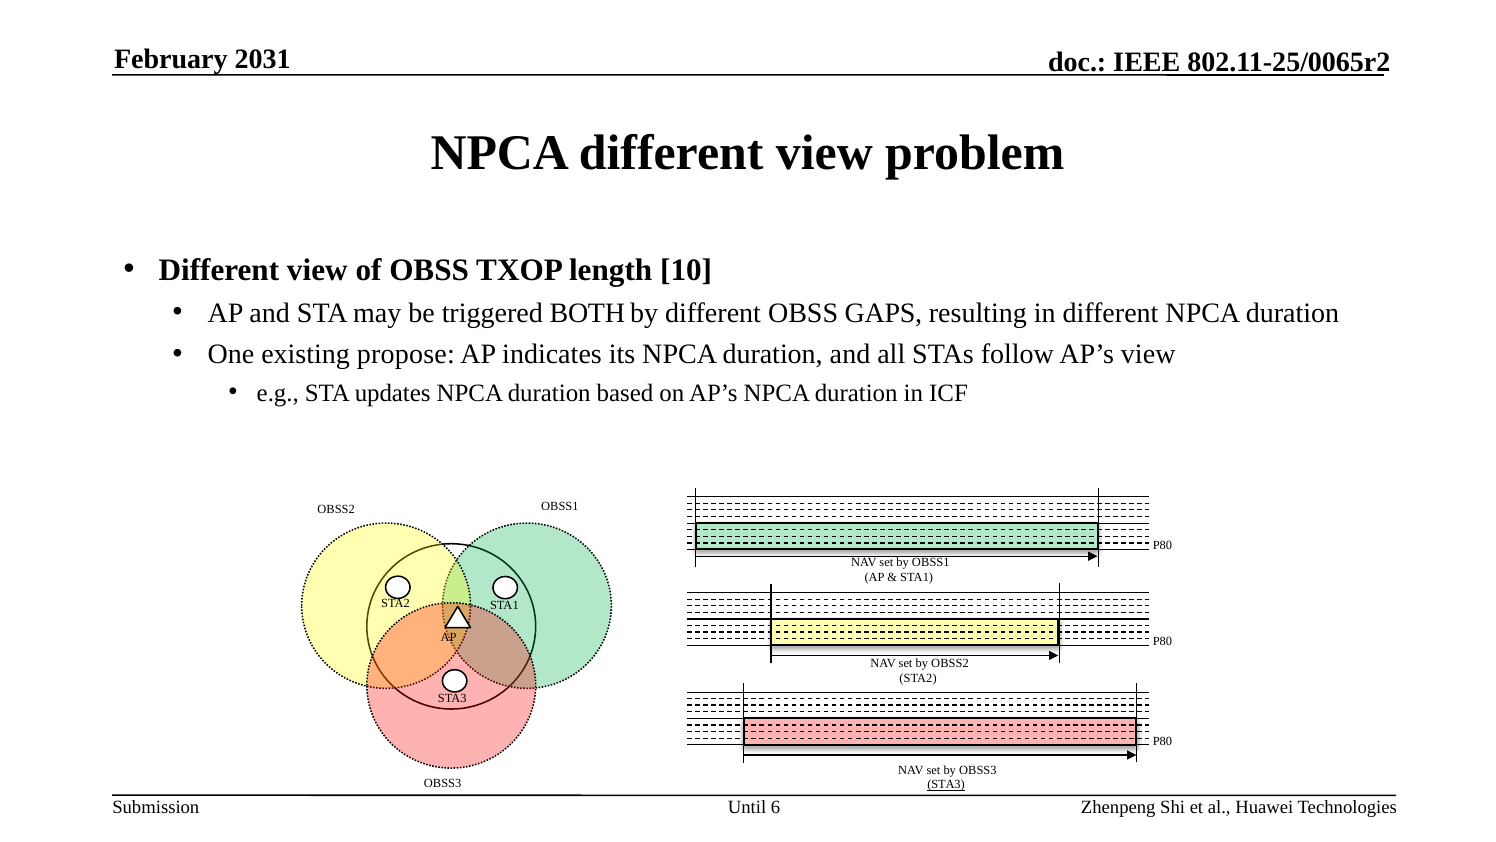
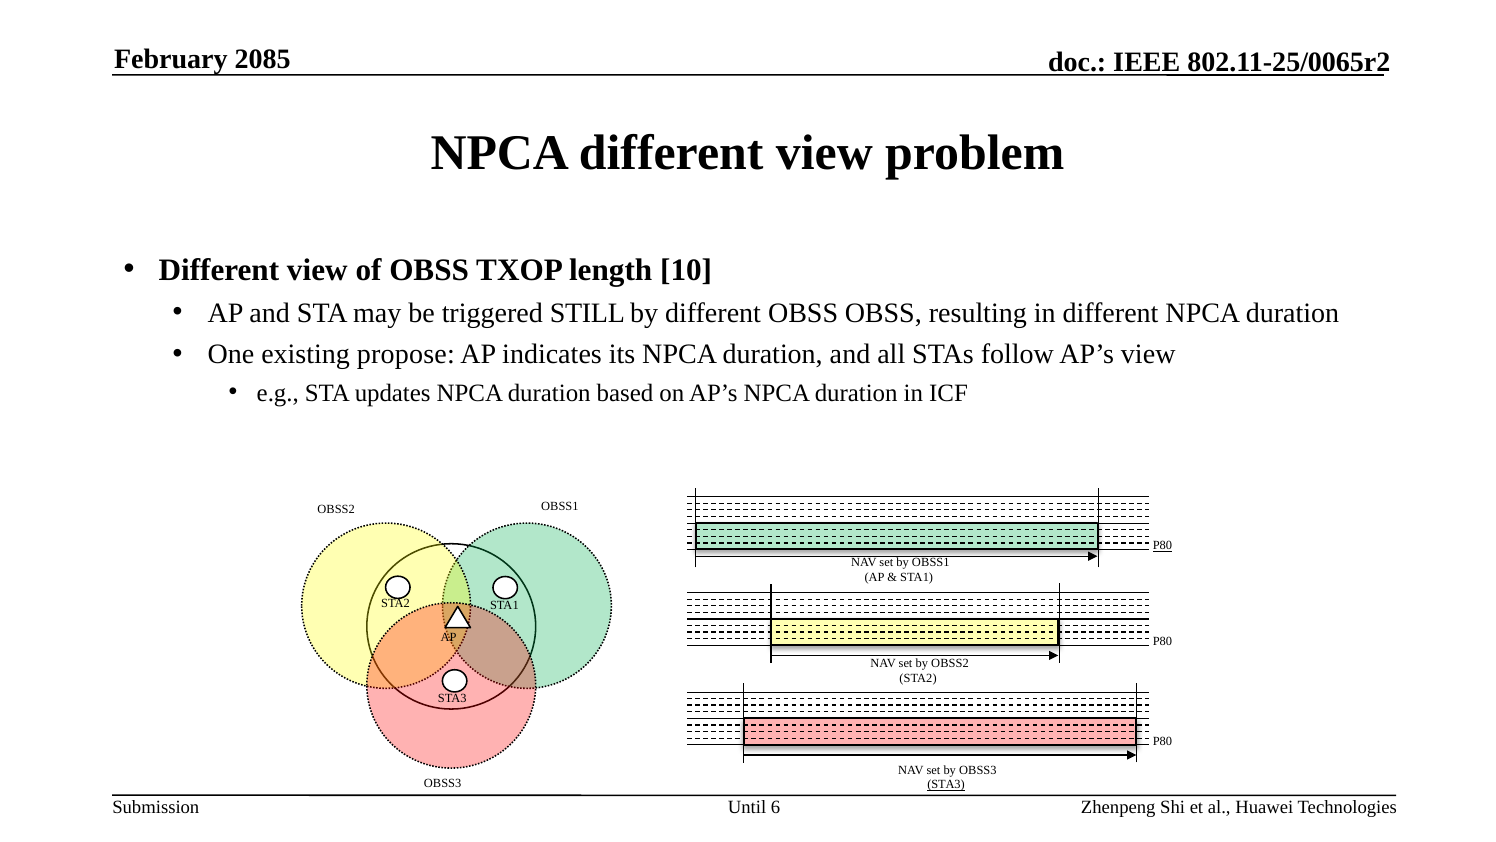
2031: 2031 -> 2085 (263, 59)
BOTH: BOTH -> STILL (587, 313)
OBSS GAPS: GAPS -> OBSS (883, 313)
P80 underline: none -> present (1162, 545)
